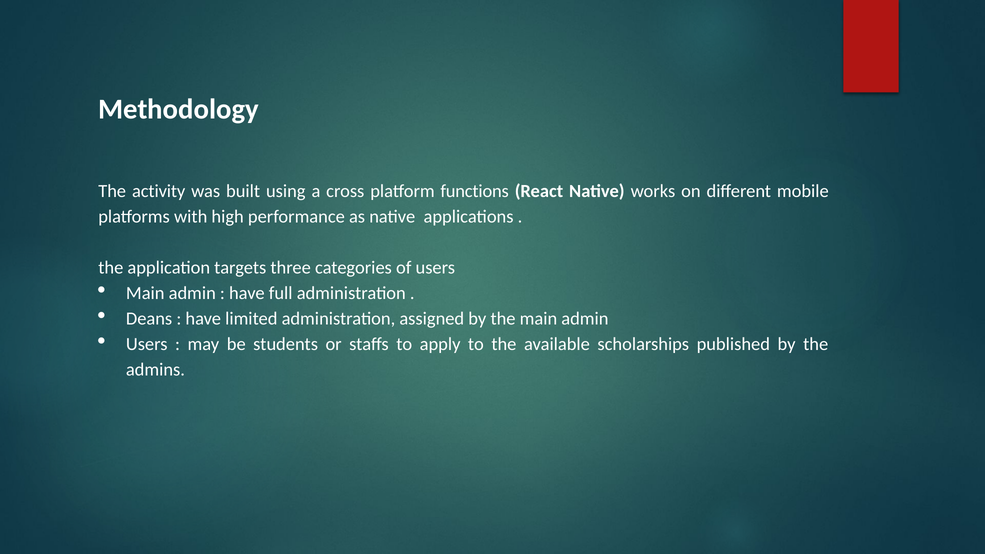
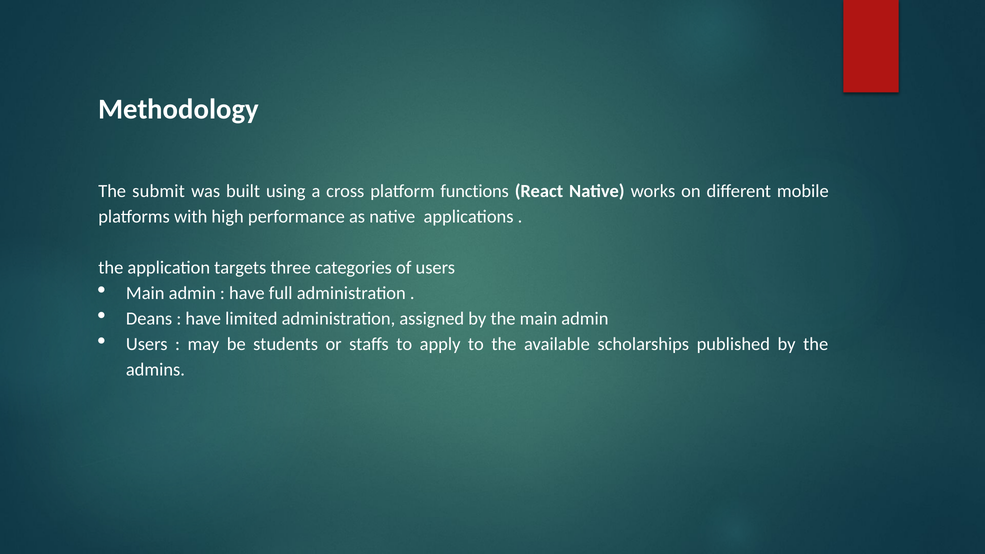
activity: activity -> submit (159, 191)
